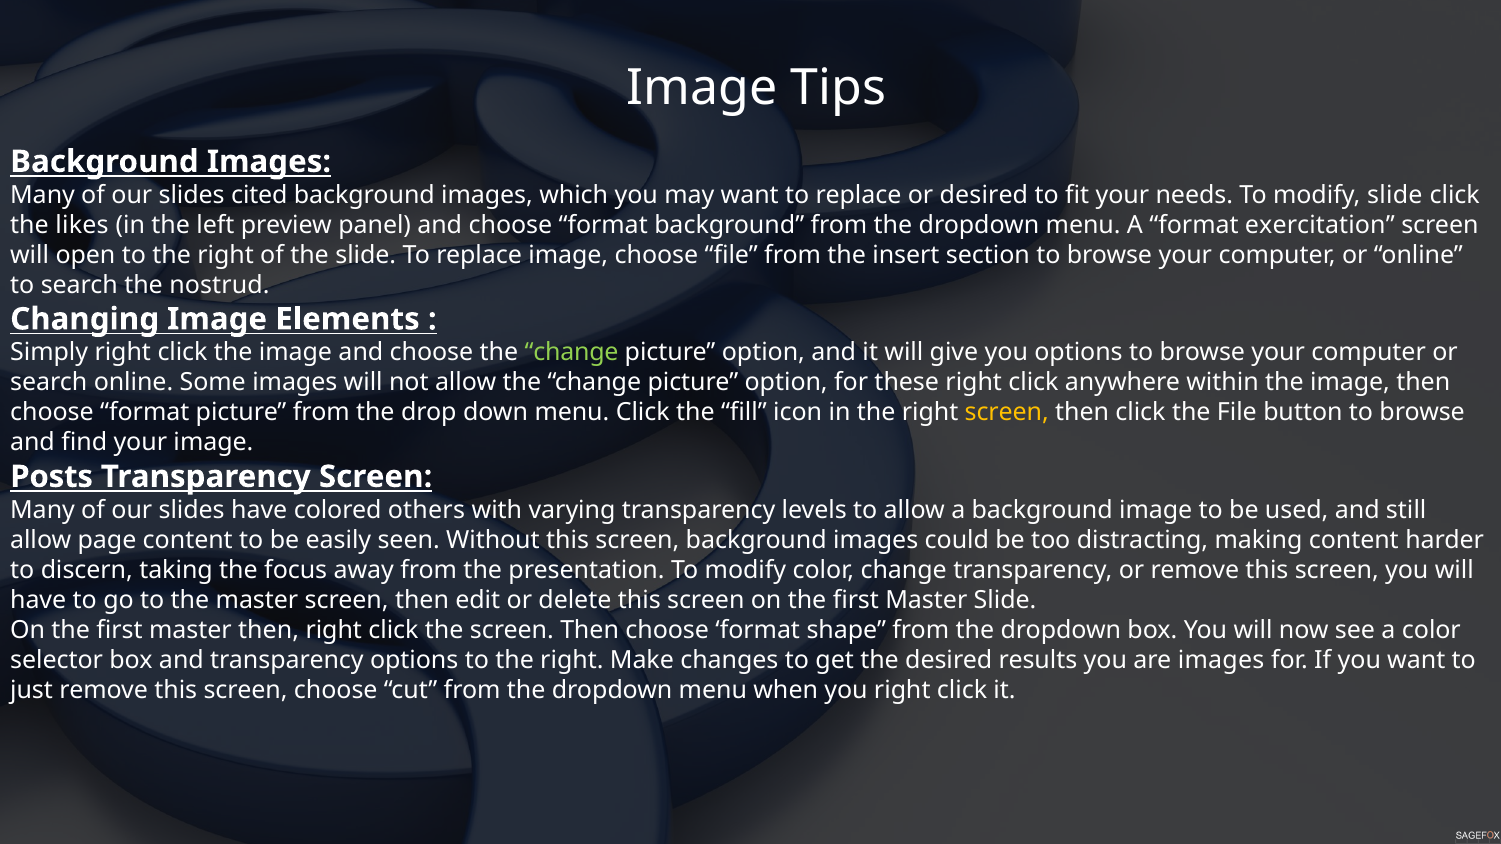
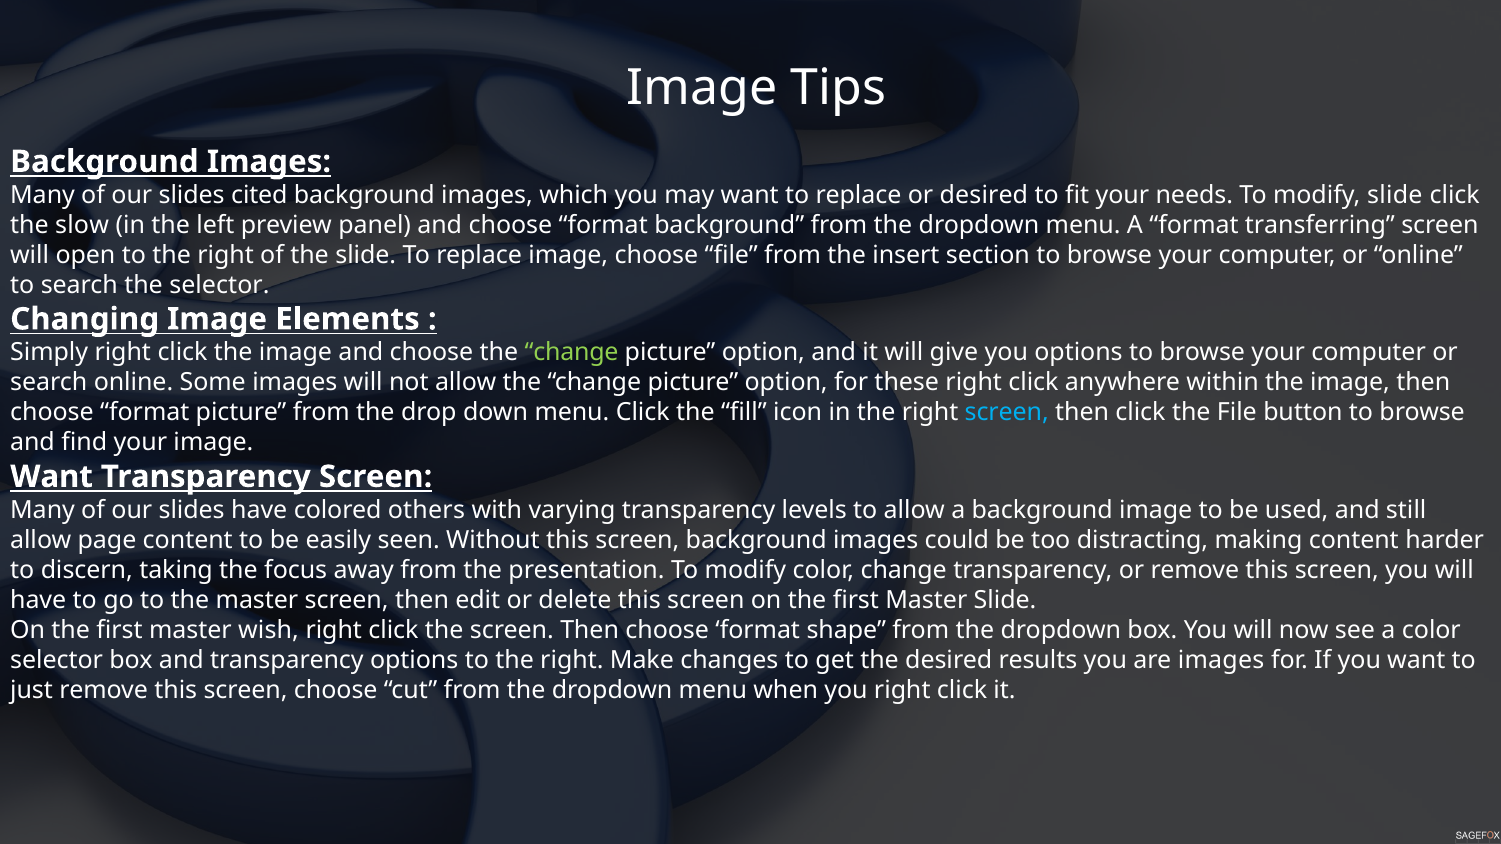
likes: likes -> slow (82, 225)
exercitation: exercitation -> transferring (1320, 225)
the nostrud: nostrud -> selector (219, 285)
screen colour: yellow -> light blue (1007, 413)
Posts: Posts -> Want (52, 477)
master then: then -> wish (269, 630)
